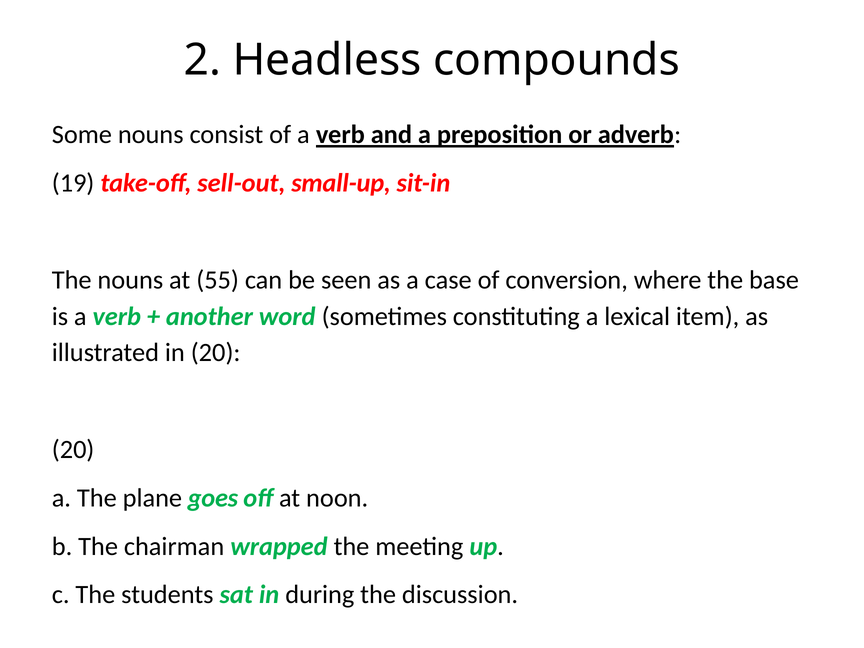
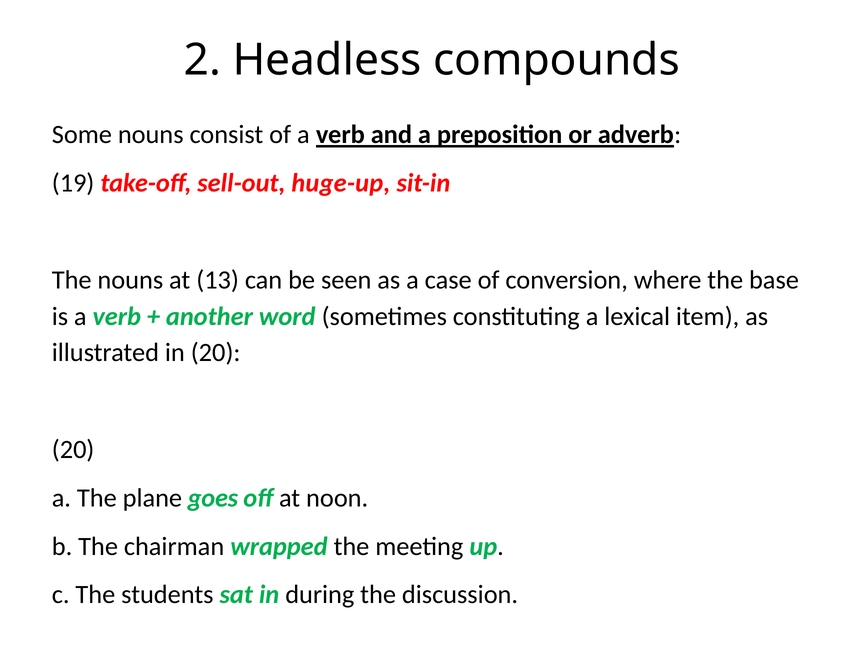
small-up: small-up -> huge-up (341, 183)
55: 55 -> 13 (218, 280)
